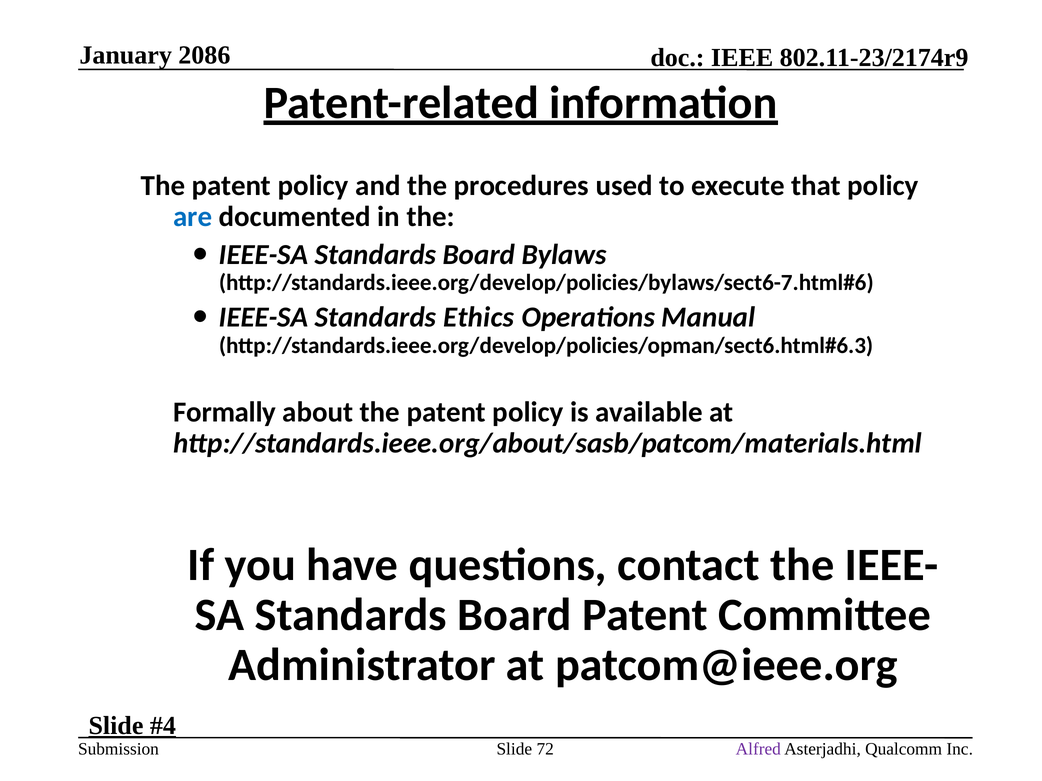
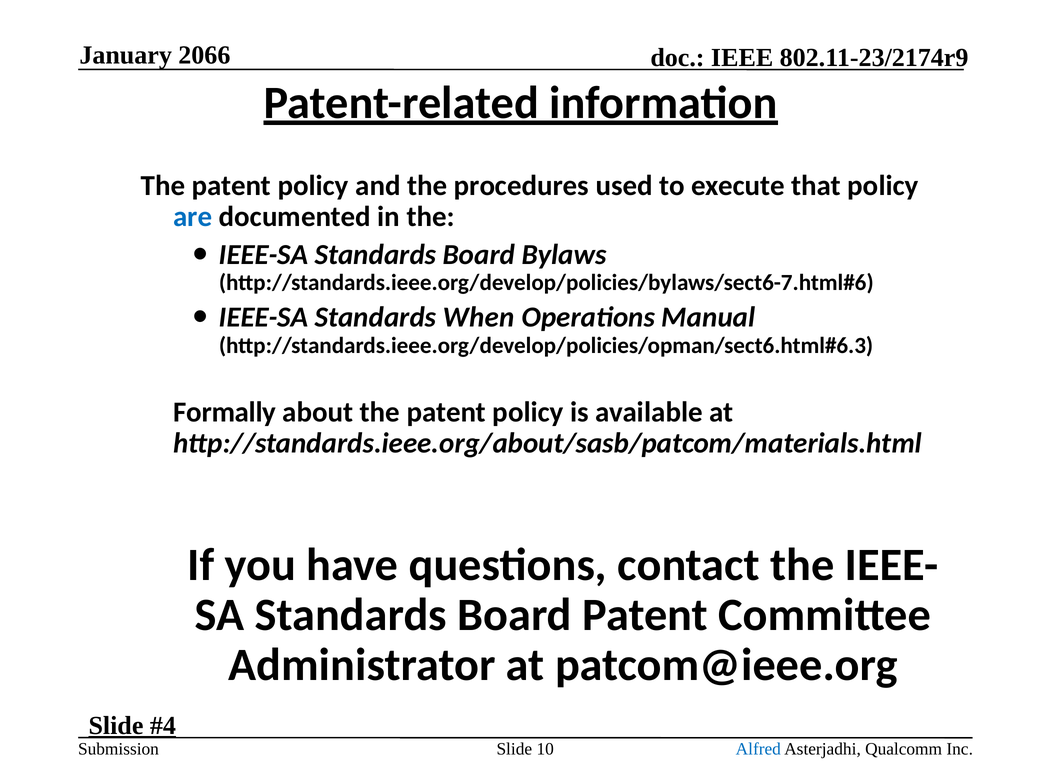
2086: 2086 -> 2066 (204, 55)
Ethics: Ethics -> When (479, 318)
72: 72 -> 10 (545, 750)
Alfred colour: purple -> blue (758, 750)
